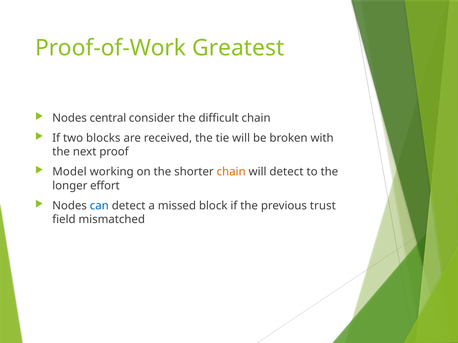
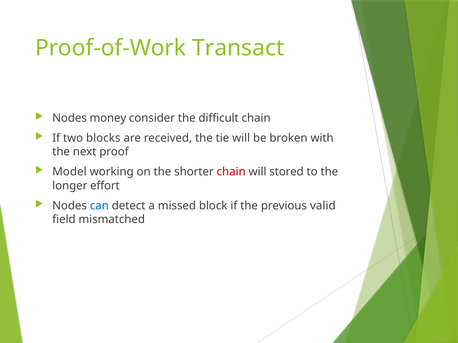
Greatest: Greatest -> Transact (238, 48)
central: central -> money (108, 118)
chain colour: orange -> red (231, 172)
will detect: detect -> stored (287, 172)
trust: trust -> valid (323, 206)
